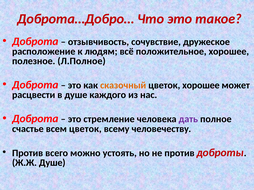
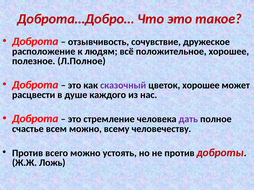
сказочный colour: orange -> purple (123, 85)
всем цветок: цветок -> можно (85, 129)
Ж.Ж Душе: Душе -> Ложь (52, 163)
